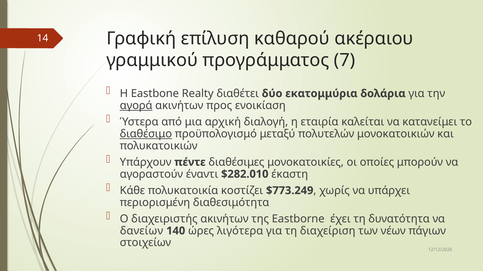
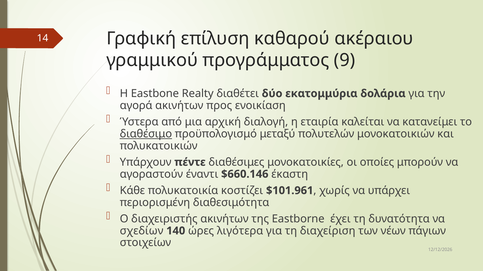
7: 7 -> 9 (345, 60)
αγορά underline: present -> none (136, 106)
$282.010: $282.010 -> $660.146 (245, 175)
$773.249: $773.249 -> $101.961 (290, 191)
δανείων: δανείων -> σχεδίων (142, 231)
